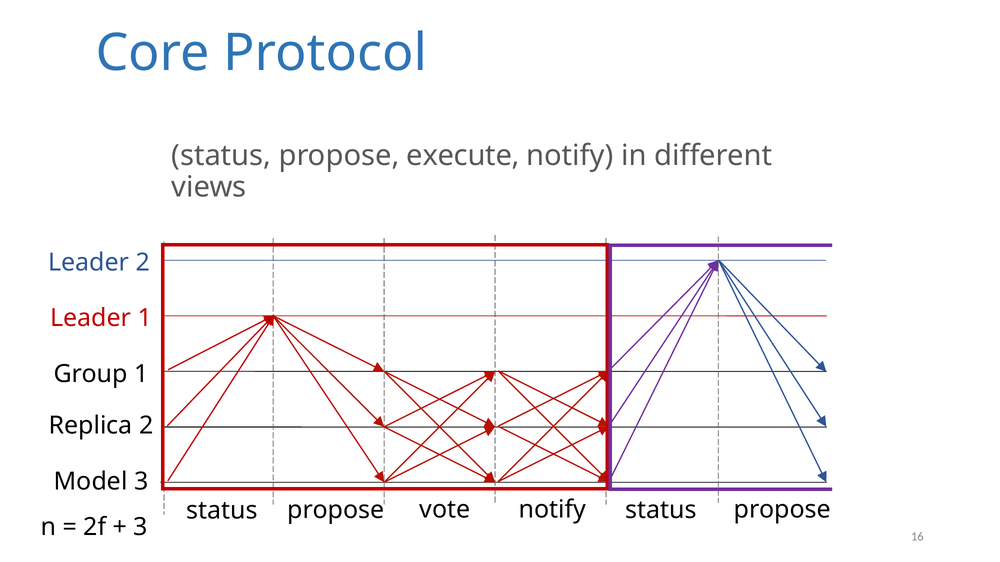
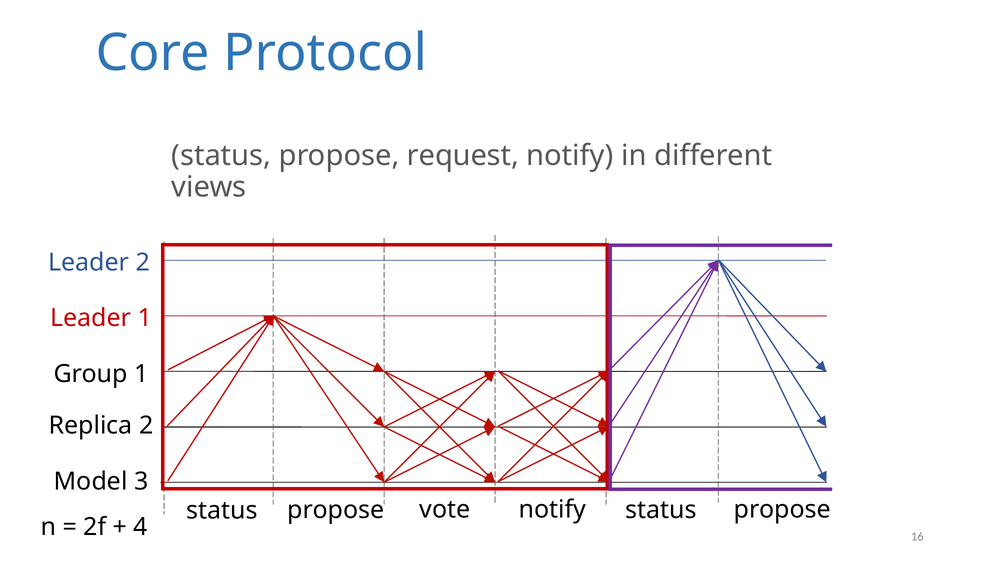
execute: execute -> request (463, 156)
3: 3 -> 4 (141, 527)
